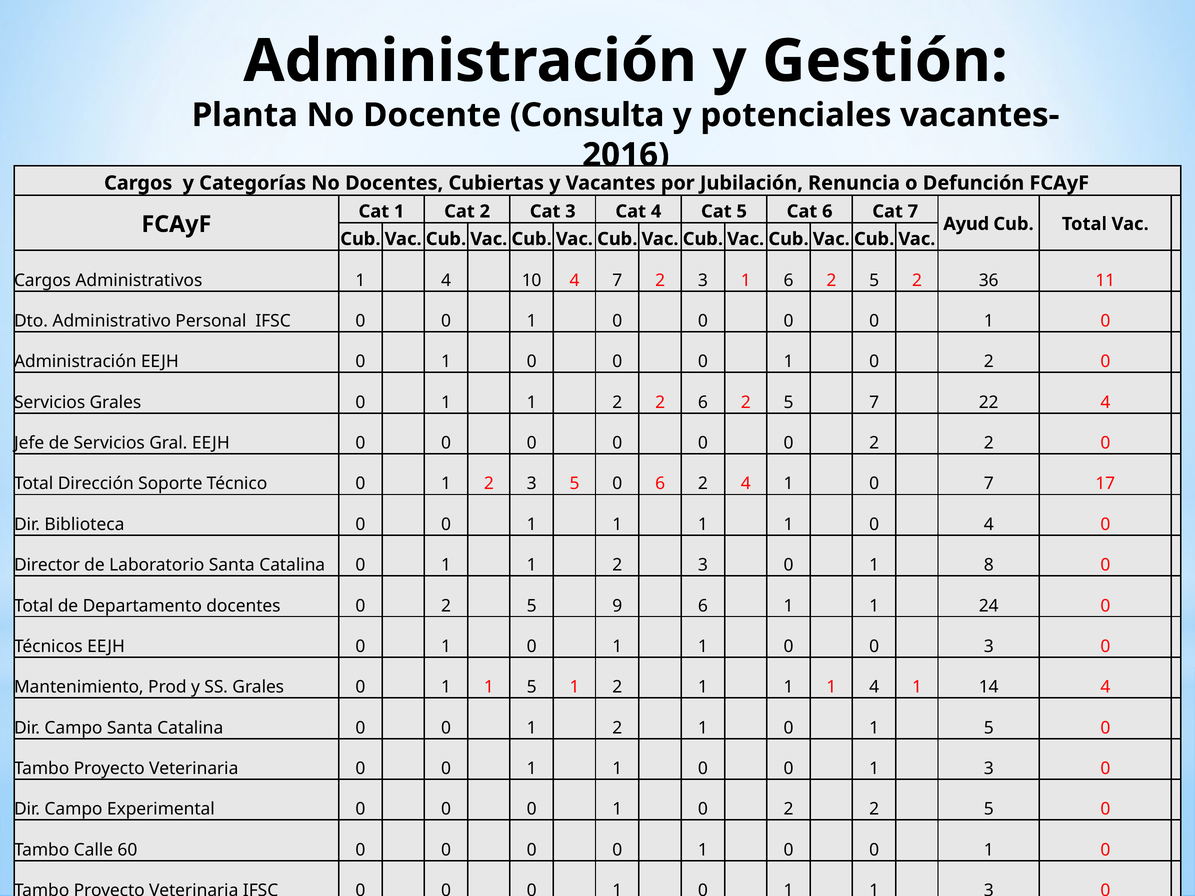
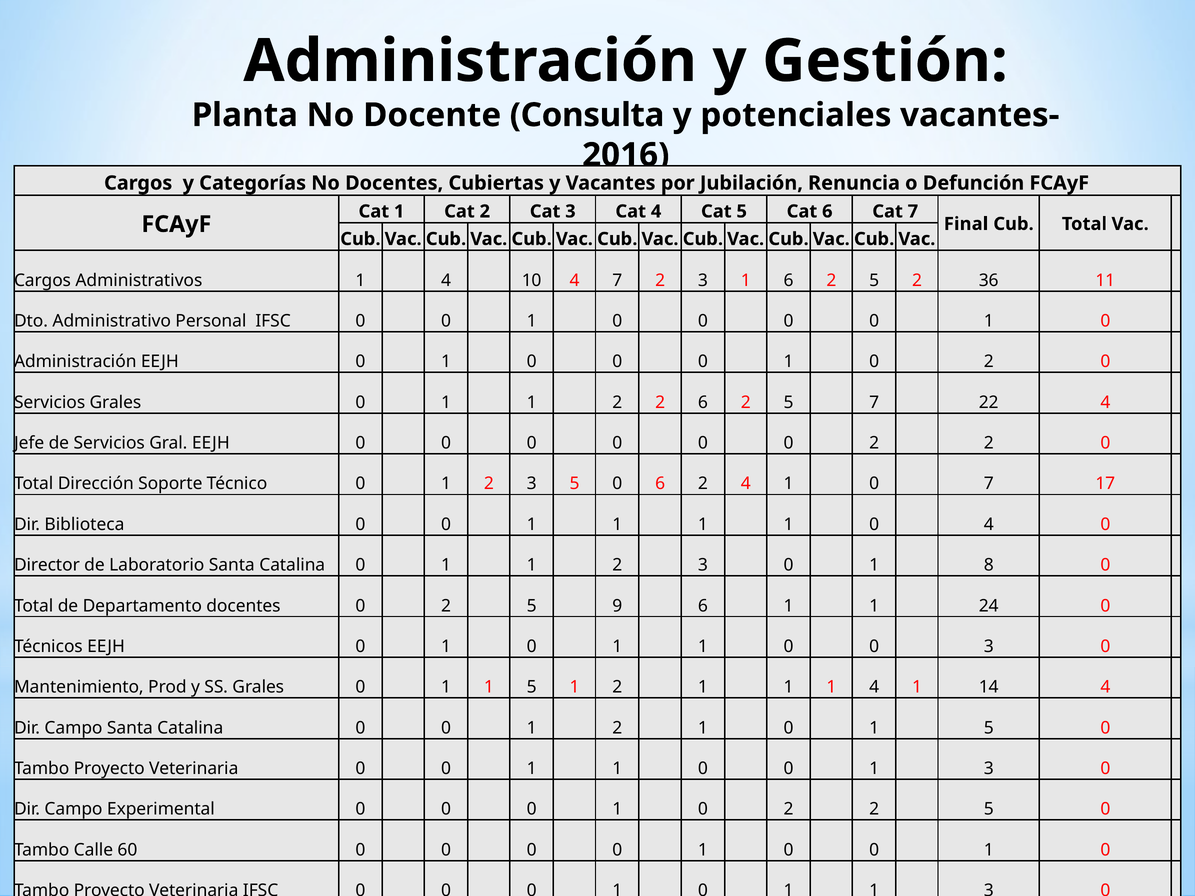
Ayud: Ayud -> Final (966, 224)
